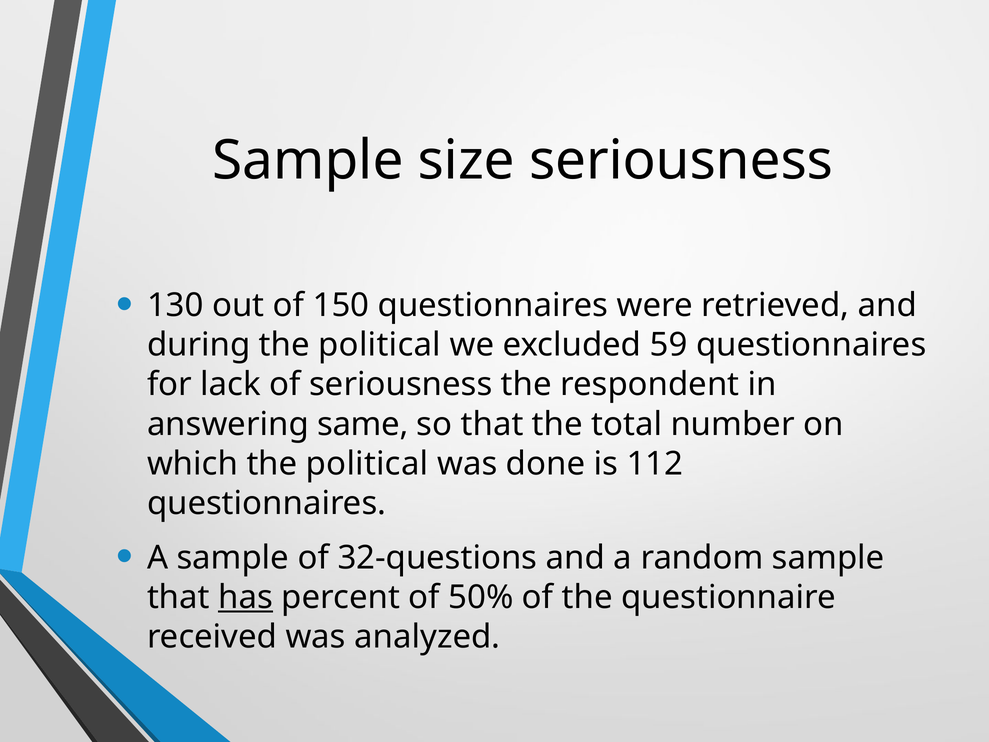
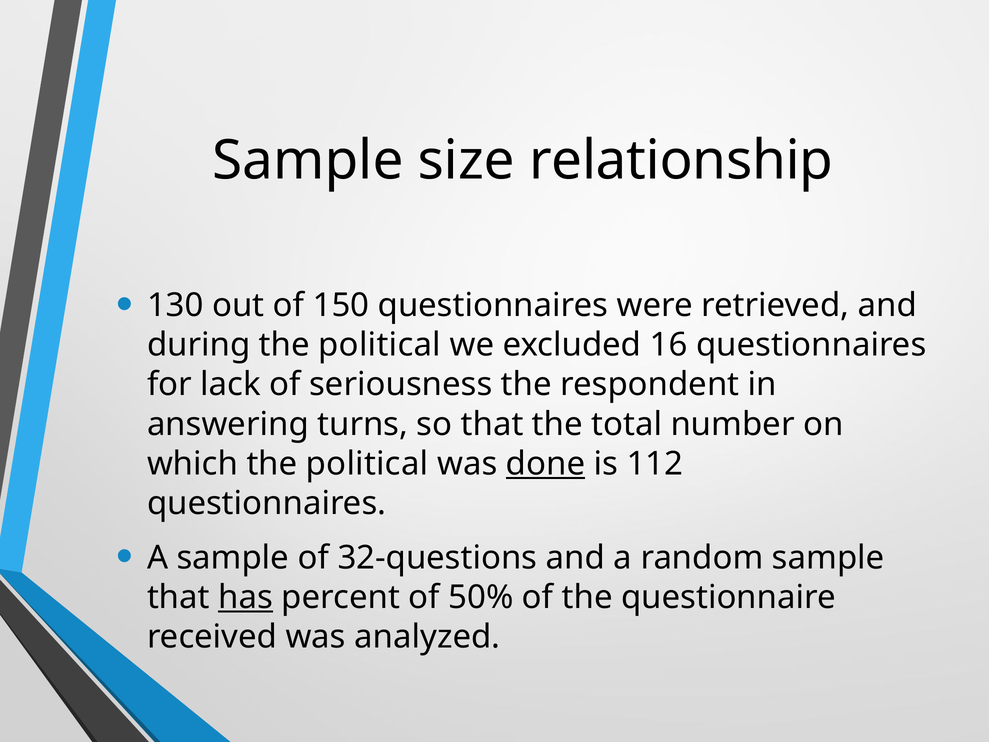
size seriousness: seriousness -> relationship (681, 160)
59: 59 -> 16 (669, 345)
same: same -> turns (363, 424)
done underline: none -> present (546, 464)
